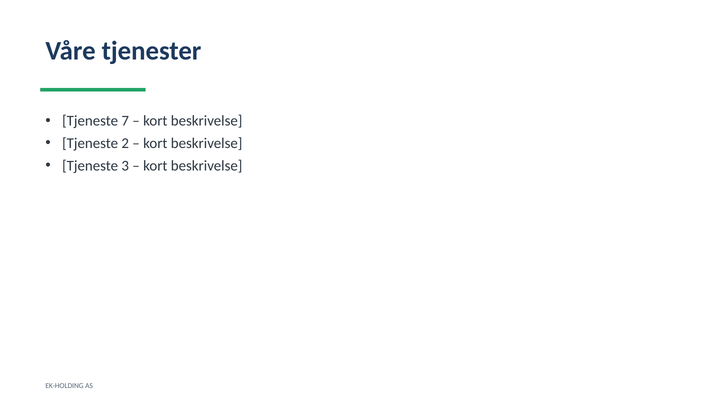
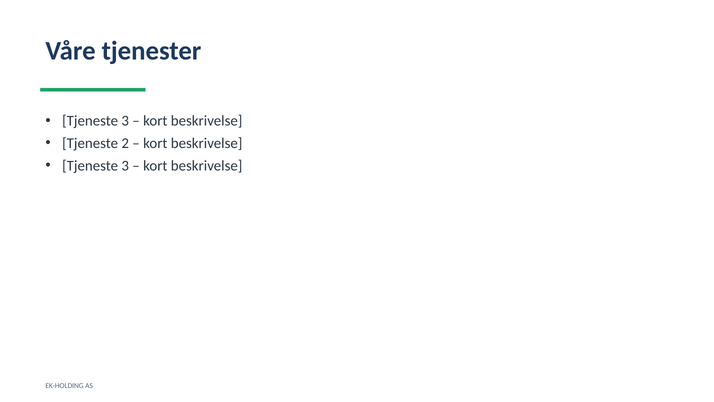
7: 7 -> 3 (125, 121)
